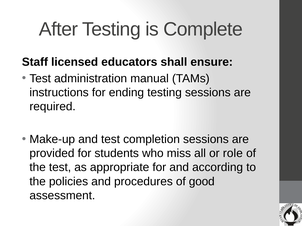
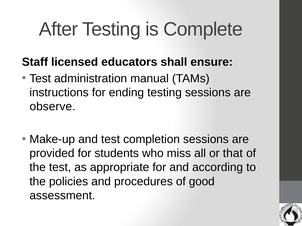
required: required -> observe (52, 107)
role: role -> that (233, 154)
